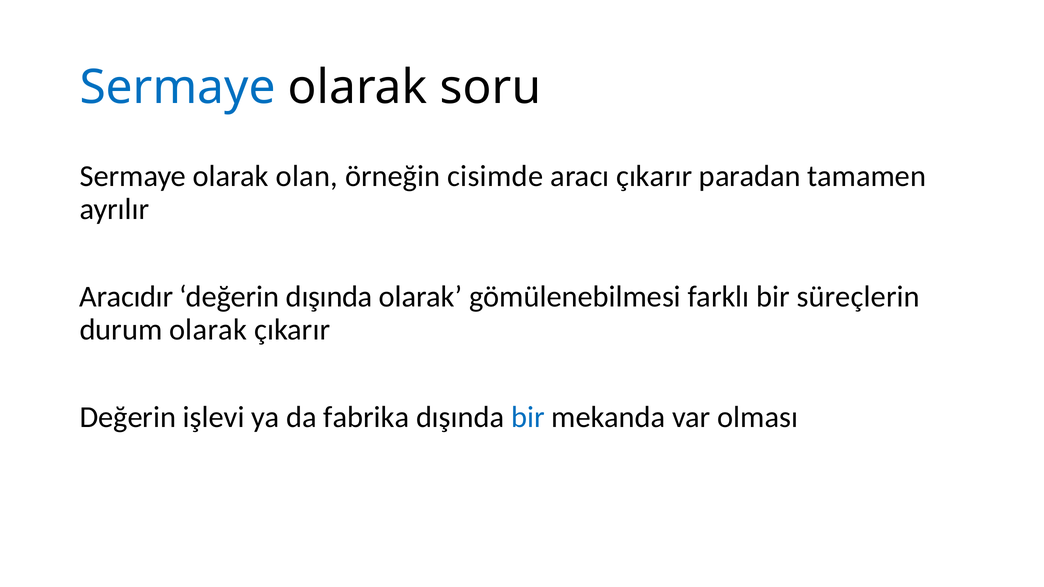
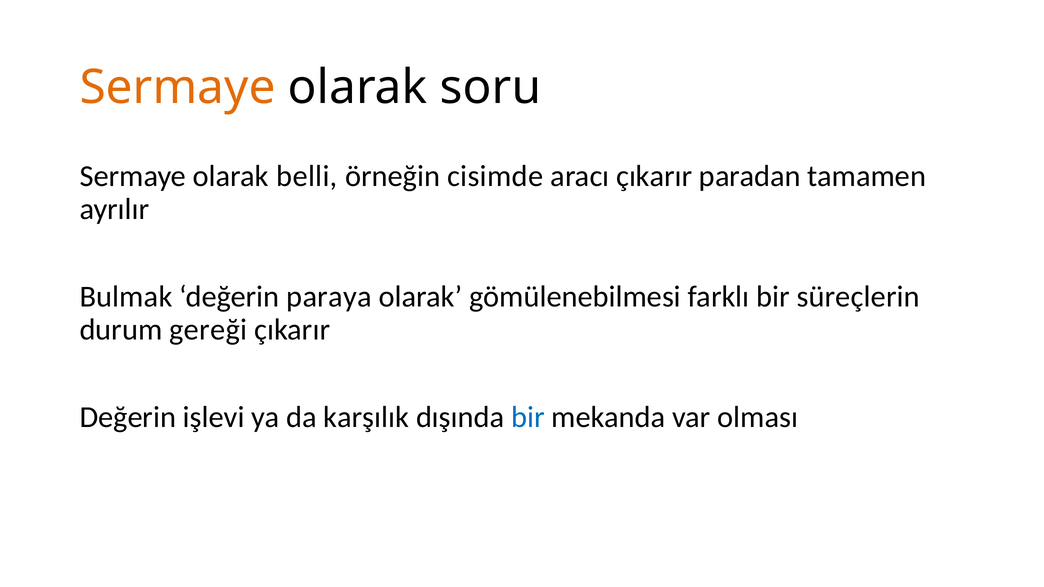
Sermaye colour: blue -> orange (178, 88)
olan: olan -> belli (307, 177)
Aracıdır: Aracıdır -> Bulmak (126, 297)
değerin dışında: dışında -> paraya (329, 297)
durum olarak: olarak -> gereği (208, 330)
fabrika: fabrika -> karşılık (366, 417)
